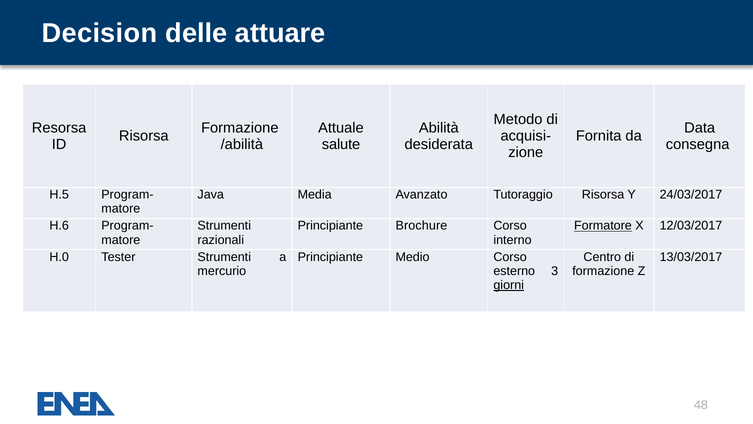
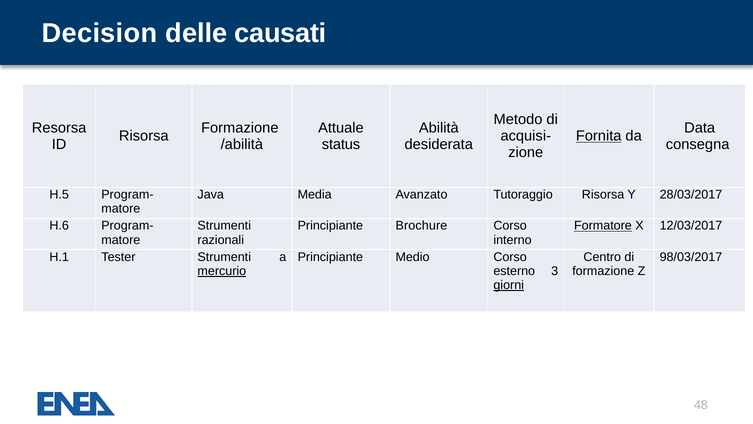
attuare: attuare -> causati (280, 33)
Fornita underline: none -> present (599, 136)
salute: salute -> status (341, 144)
24/03/2017: 24/03/2017 -> 28/03/2017 (691, 195)
H.0: H.0 -> H.1 (59, 257)
13/03/2017: 13/03/2017 -> 98/03/2017 (691, 257)
mercurio underline: none -> present (222, 271)
